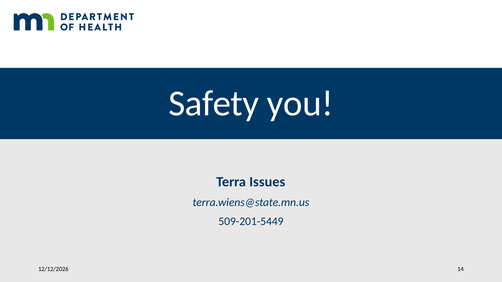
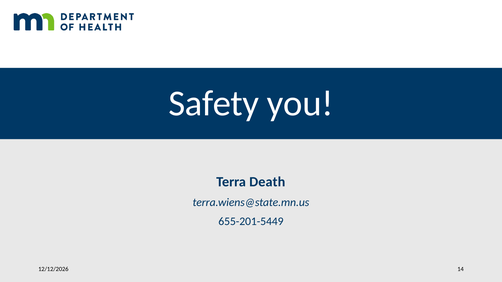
Issues: Issues -> Death (267, 182)
509-201-5449: 509-201-5449 -> 655-201-5449 (251, 222)
